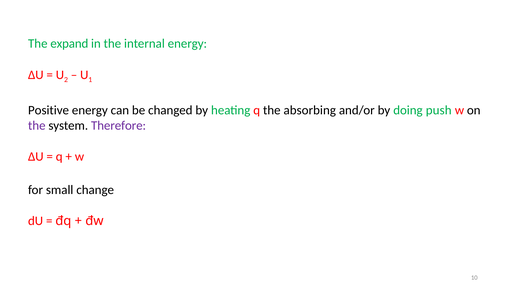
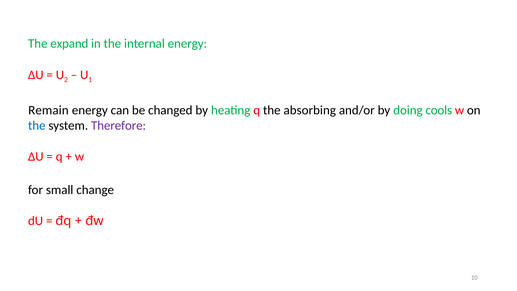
Positive: Positive -> Remain (48, 110)
push: push -> cools (439, 110)
the colour: purple -> blue (37, 126)
